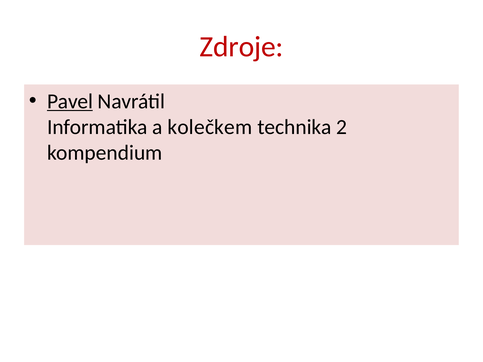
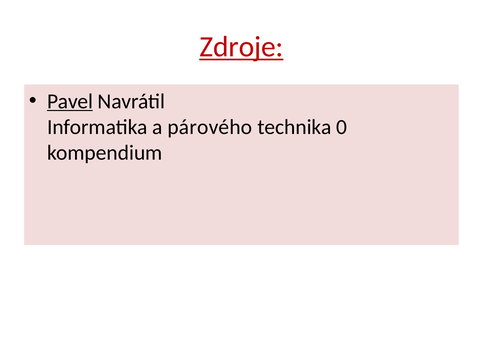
Zdroje underline: none -> present (241, 47)
kolečkem: kolečkem -> párového (210, 127)
2: 2 -> 0 (342, 127)
